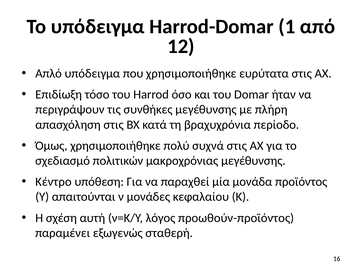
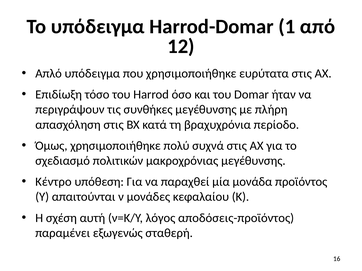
προωθούν-προϊόντος: προωθούν-προϊόντος -> αποδόσεις-προϊόντος (236, 218)
